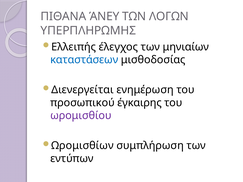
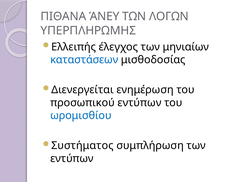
προσωπικού έγκαιρης: έγκαιρης -> εντύπων (139, 103)
ωρομισθίου colour: purple -> blue (81, 116)
Ωρομισθίων: Ωρομισθίων -> Συστήματος (82, 146)
